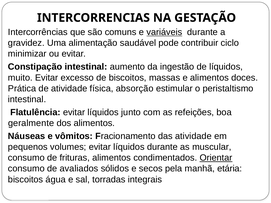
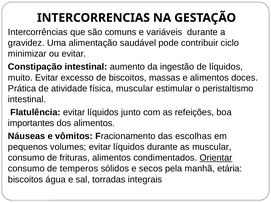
variáveis underline: present -> none (164, 32)
física absorção: absorção -> muscular (135, 89)
geralmente: geralmente -> importantes (31, 123)
das atividade: atividade -> escolhas (193, 136)
avaliados: avaliados -> temperos (79, 169)
